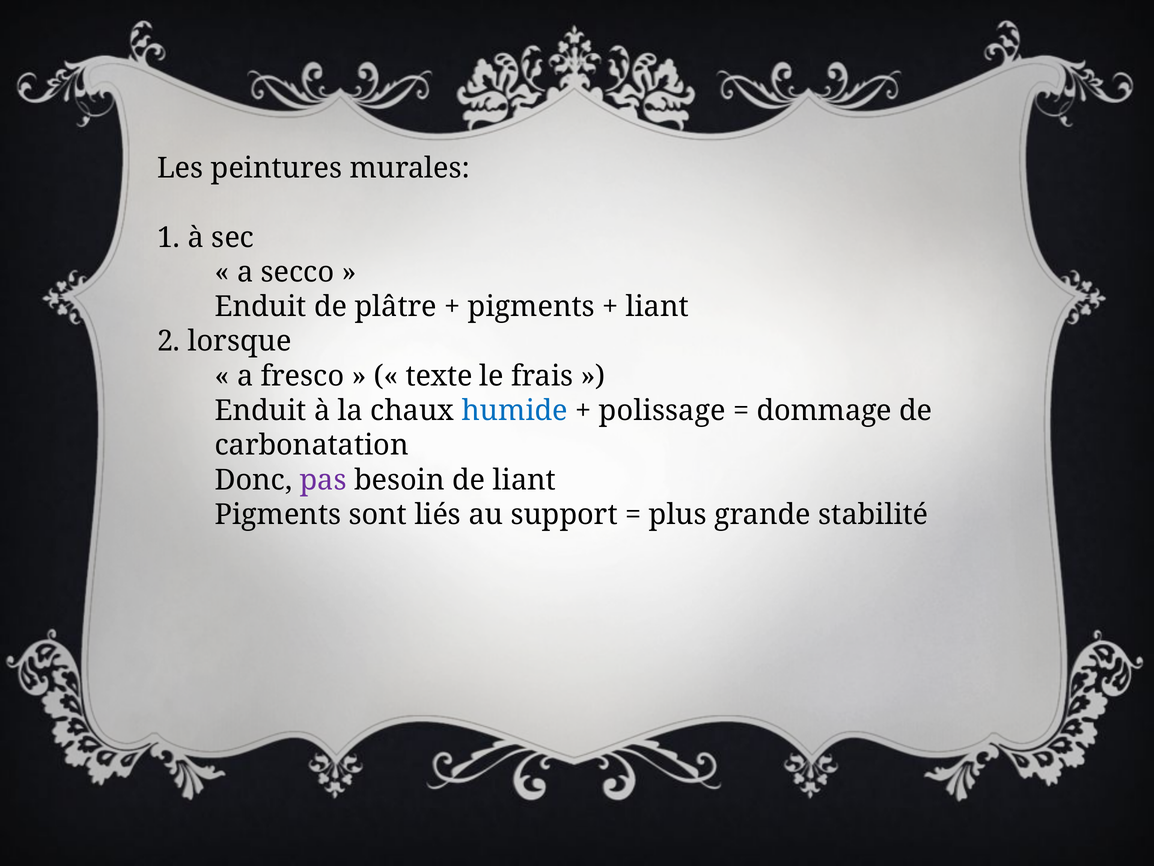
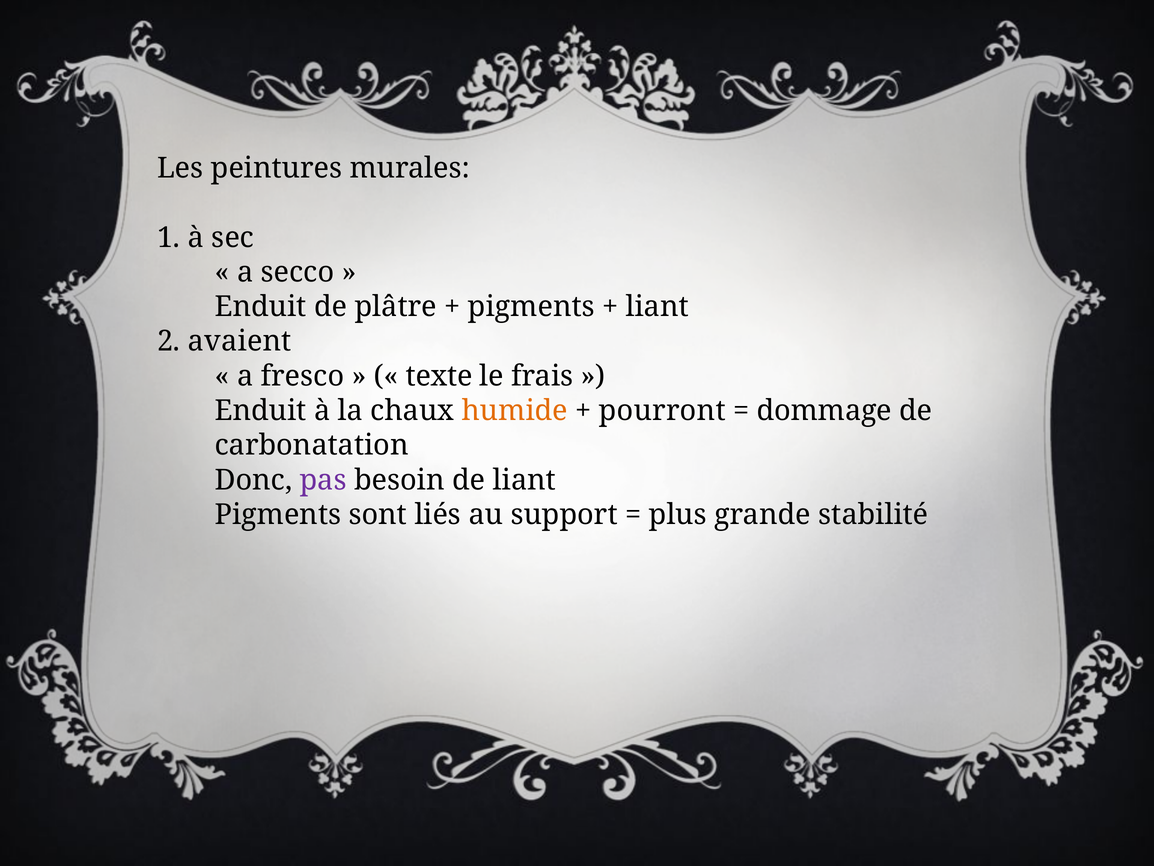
lorsque: lorsque -> avaient (240, 341)
humide colour: blue -> orange (515, 410)
polissage: polissage -> pourront (662, 410)
